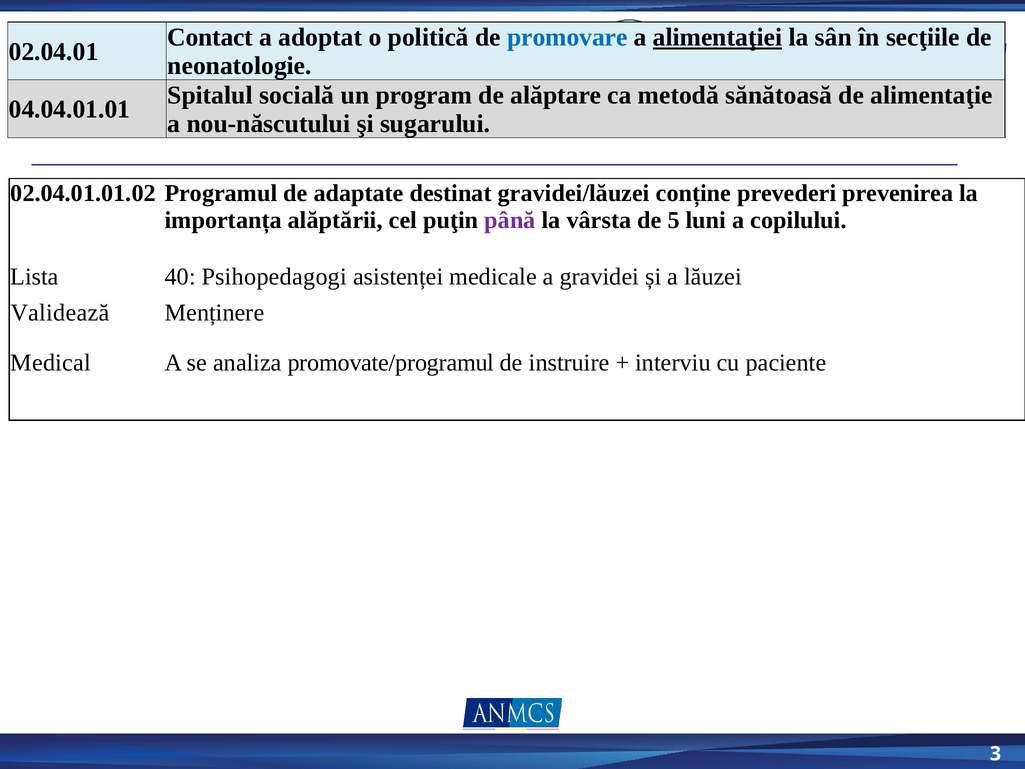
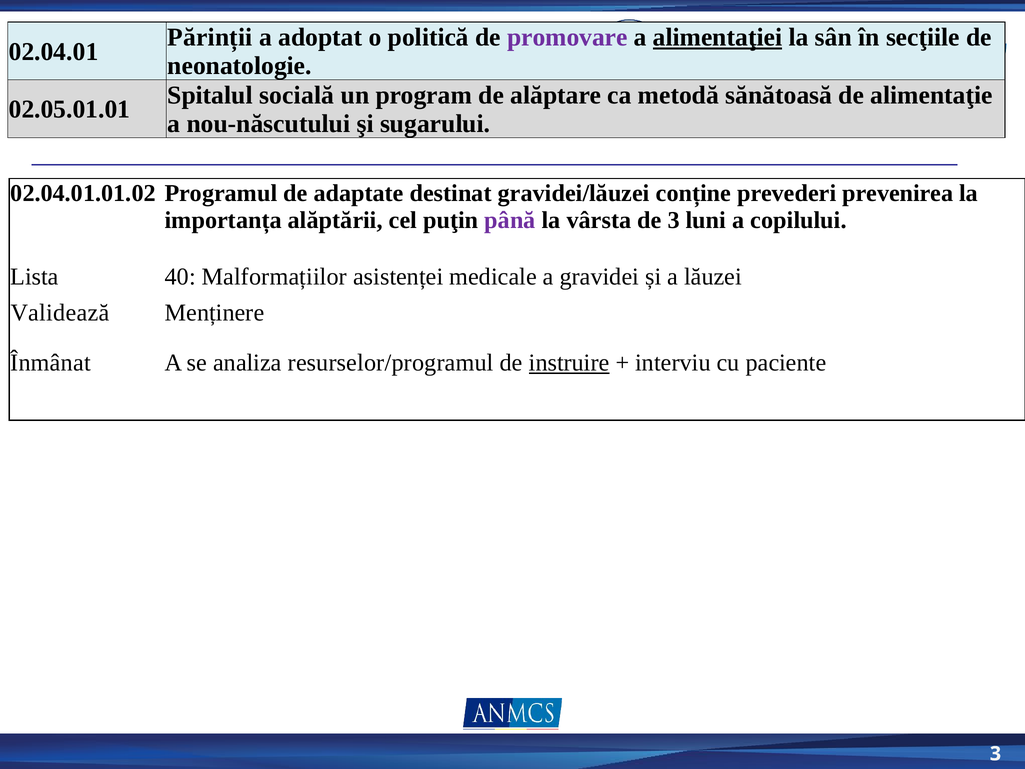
Contact: Contact -> Părinții (210, 37)
promovare colour: blue -> purple (567, 37)
04.04.01.01: 04.04.01.01 -> 02.05.01.01 (69, 109)
de 5: 5 -> 3 (674, 220)
Psihopedagogi: Psihopedagogi -> Malformațiilor (274, 276)
Medical: Medical -> Înmânat (51, 363)
promovate/programul: promovate/programul -> resurselor/programul (391, 363)
instruire underline: none -> present (569, 363)
